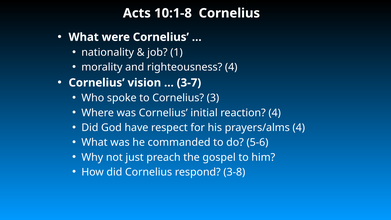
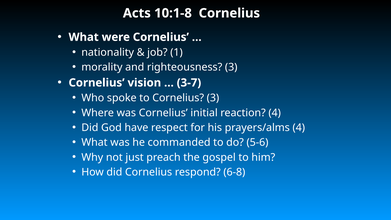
righteousness 4: 4 -> 3 (231, 67)
3-8: 3-8 -> 6-8 (234, 172)
